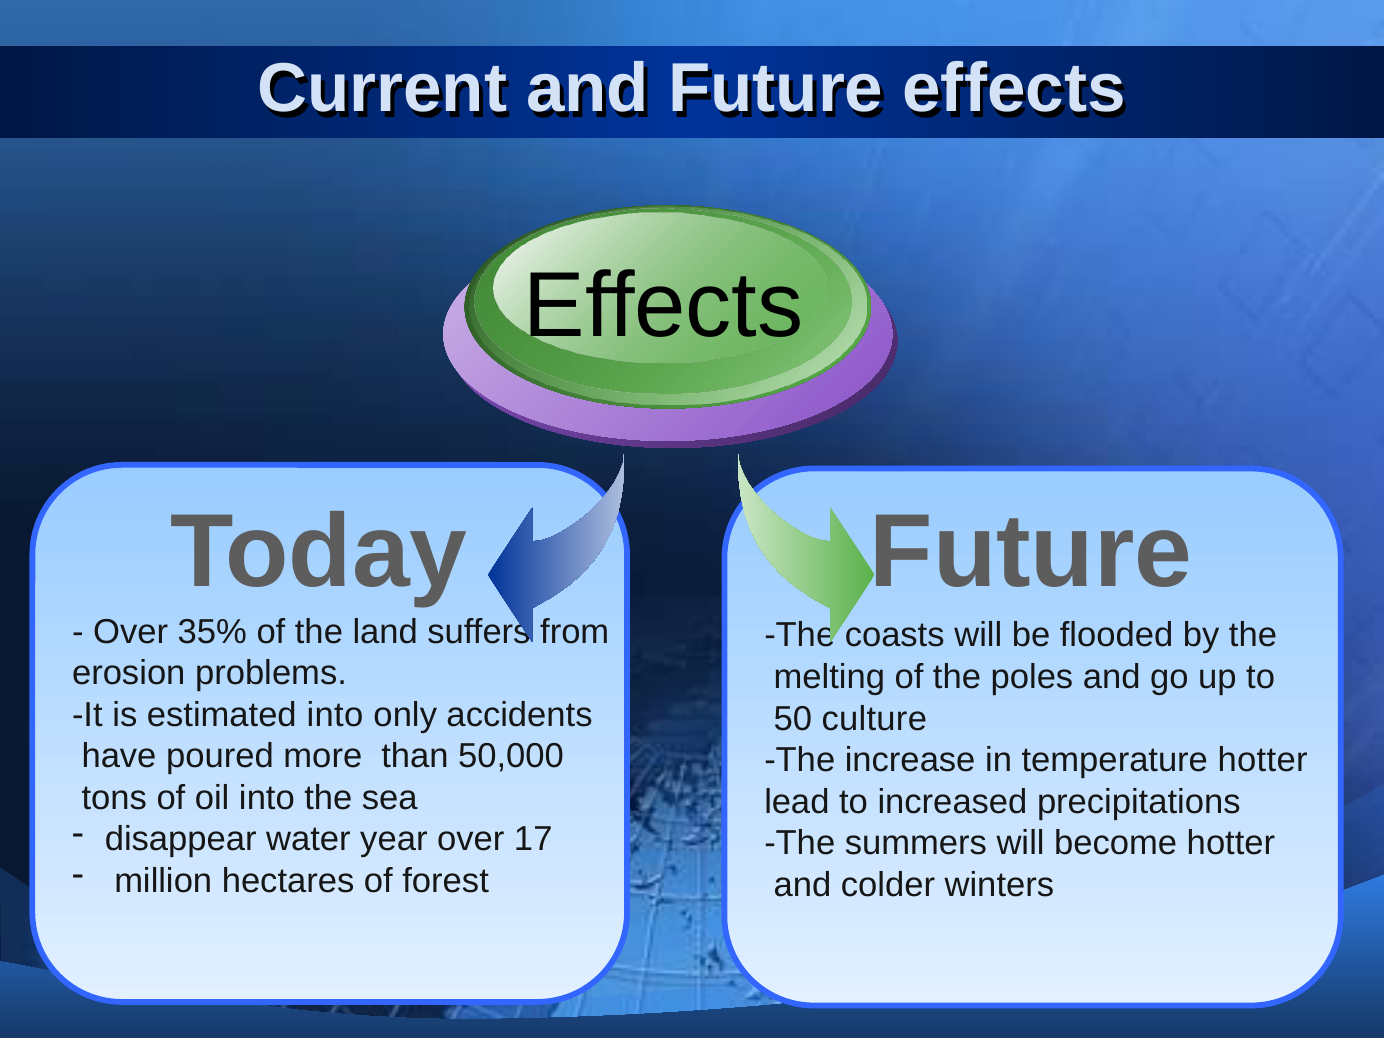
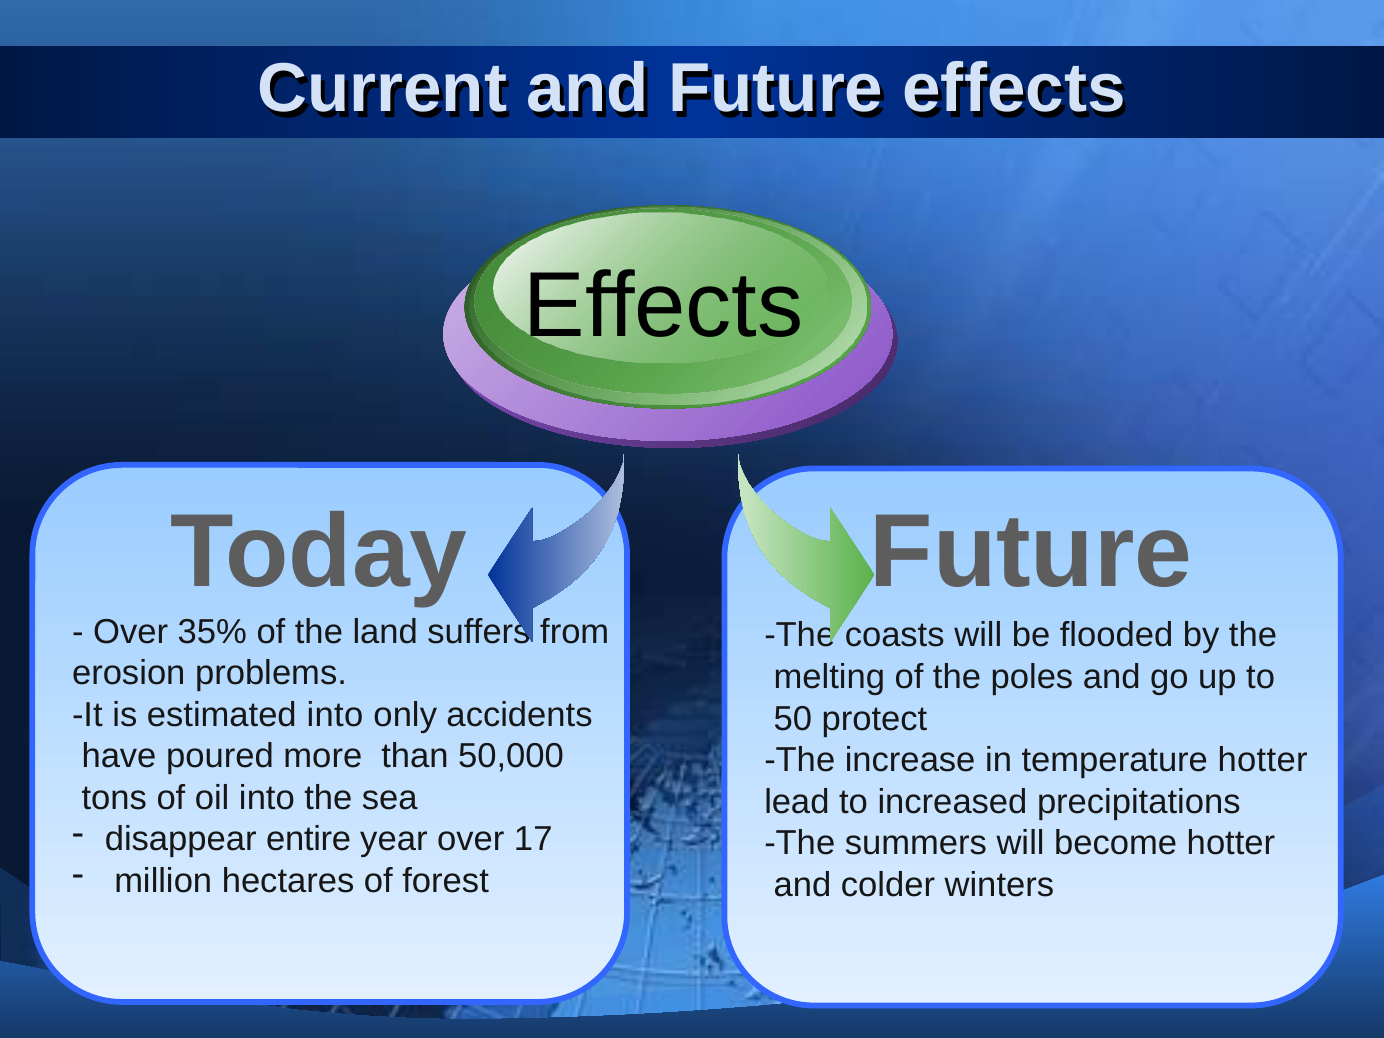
culture: culture -> protect (874, 719)
water: water -> entire (309, 840)
